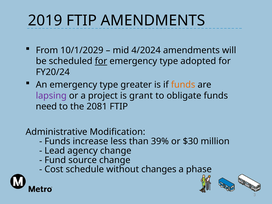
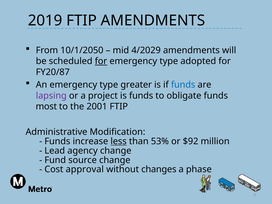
10/1/2029: 10/1/2029 -> 10/1/2050 (82, 50)
4/2024: 4/2024 -> 4/2029 (146, 50)
FY20/24: FY20/24 -> FY20/87 (53, 72)
funds colour: orange -> blue (183, 85)
is grant: grant -> funds (141, 96)
need: need -> most (46, 107)
2081: 2081 -> 2001 (97, 107)
less underline: none -> present (119, 141)
39%: 39% -> 53% (160, 141)
$30: $30 -> $92 (191, 141)
schedule: schedule -> approval (85, 169)
